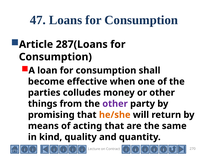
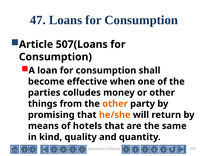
287(Loans: 287(Loans -> 507(Loans (82, 44)
other colour: purple -> orange (115, 104)
acting: acting -> hotels (87, 126)
